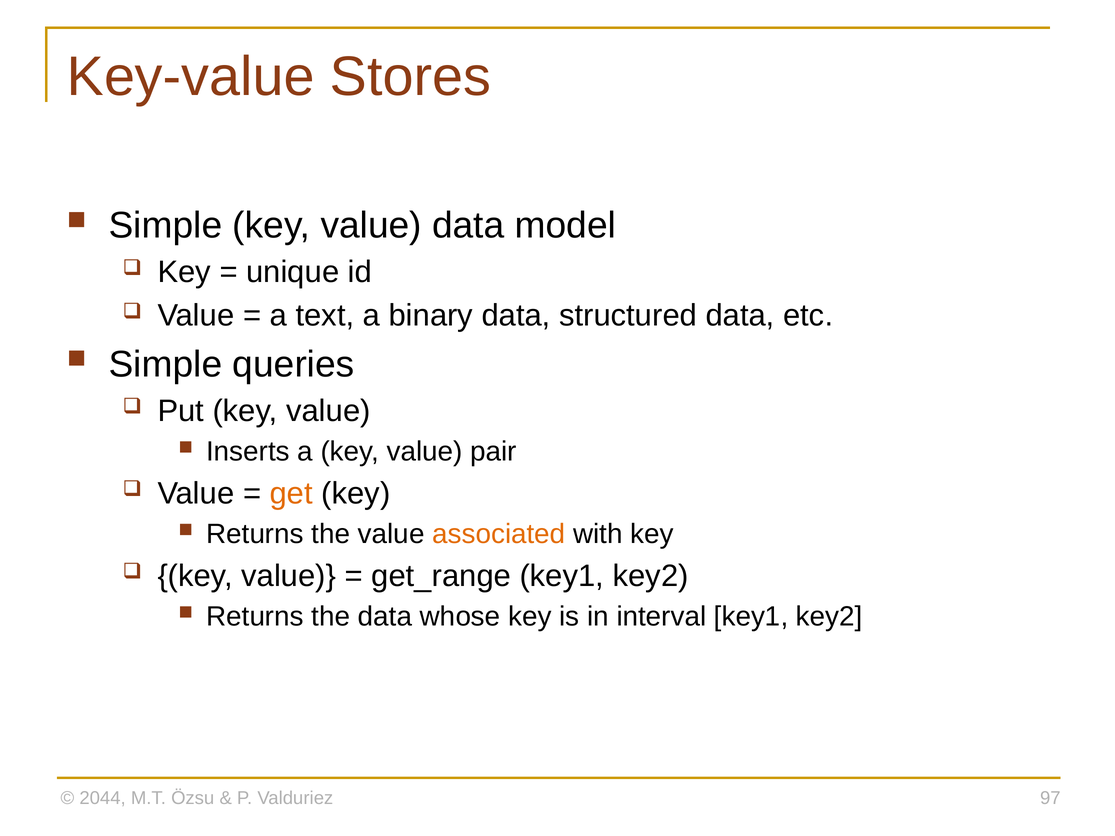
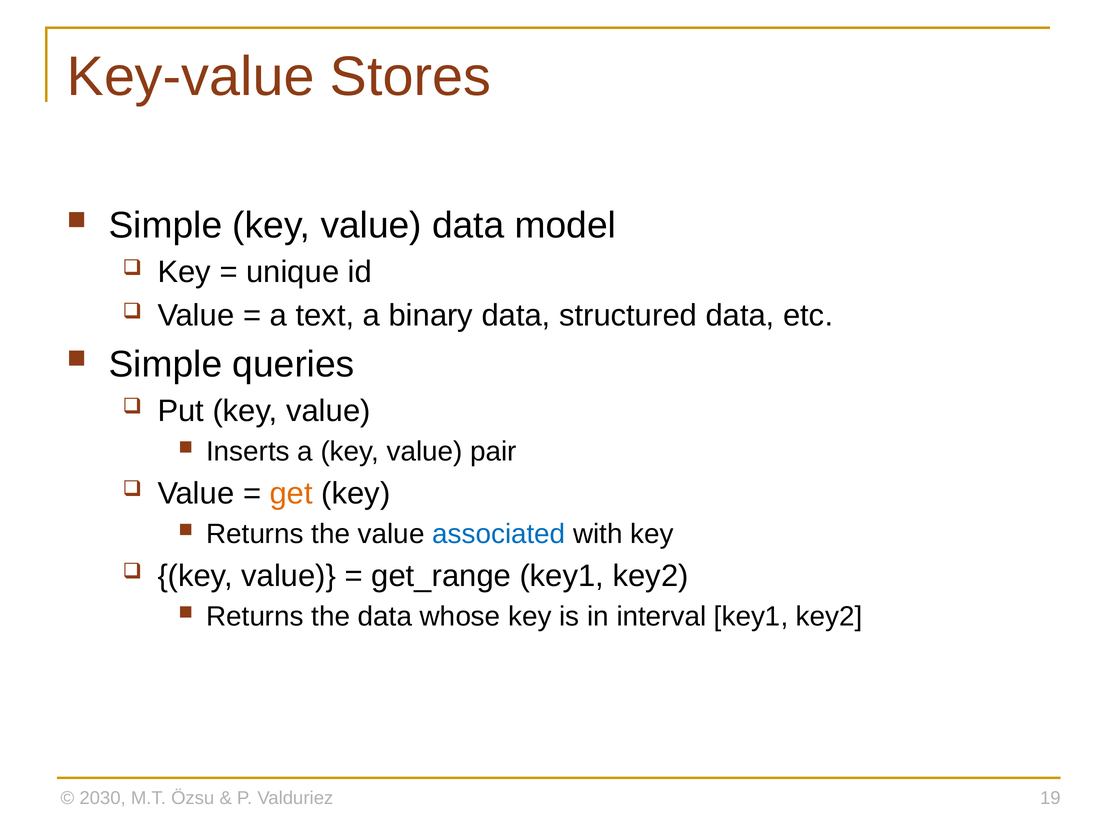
associated colour: orange -> blue (499, 534)
2044: 2044 -> 2030 (103, 799)
97: 97 -> 19 (1050, 799)
